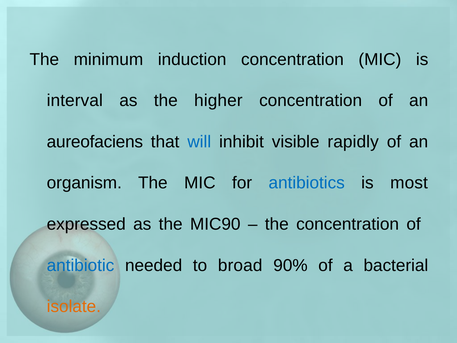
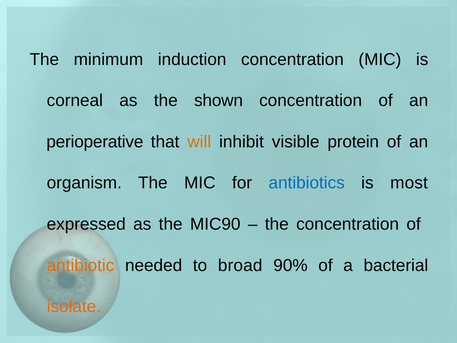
interval: interval -> corneal (75, 101)
higher: higher -> shown (219, 101)
aureofaciens: aureofaciens -> perioperative (95, 142)
will colour: blue -> orange (199, 142)
rapidly: rapidly -> protein (353, 142)
antibiotic colour: blue -> orange (81, 265)
